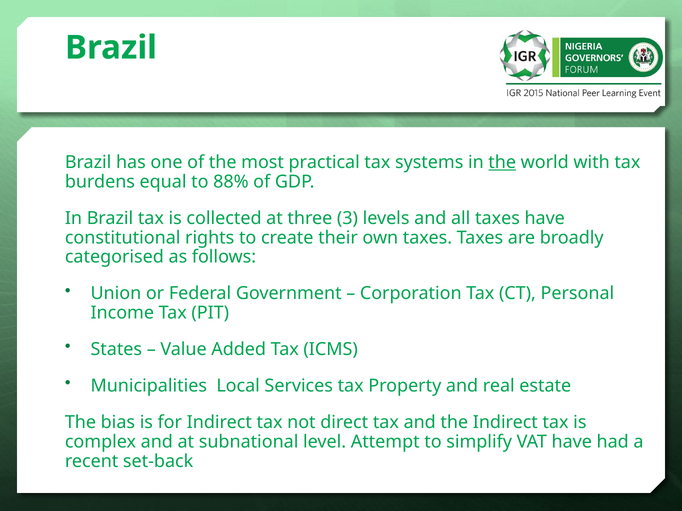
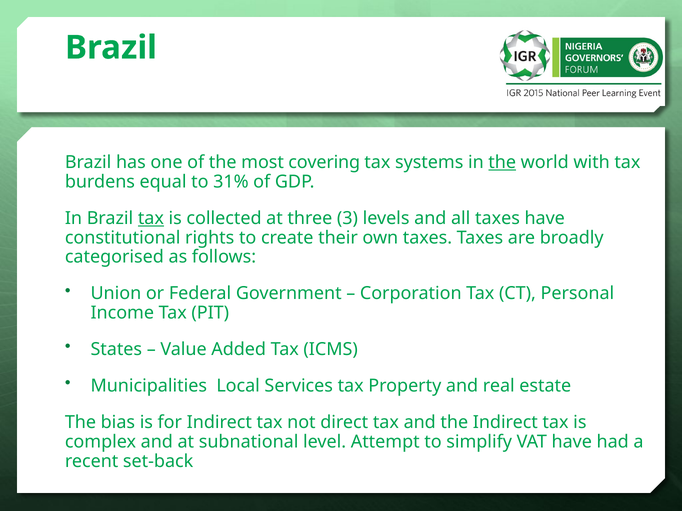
practical: practical -> covering (324, 162)
88%: 88% -> 31% (231, 182)
tax underline: none -> present (151, 218)
